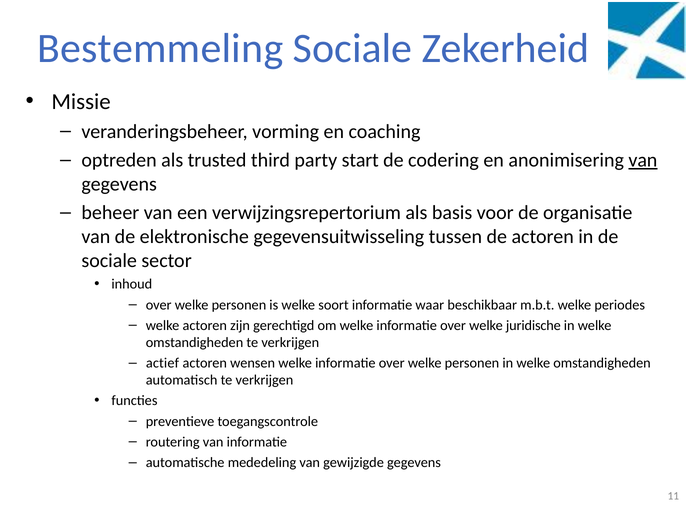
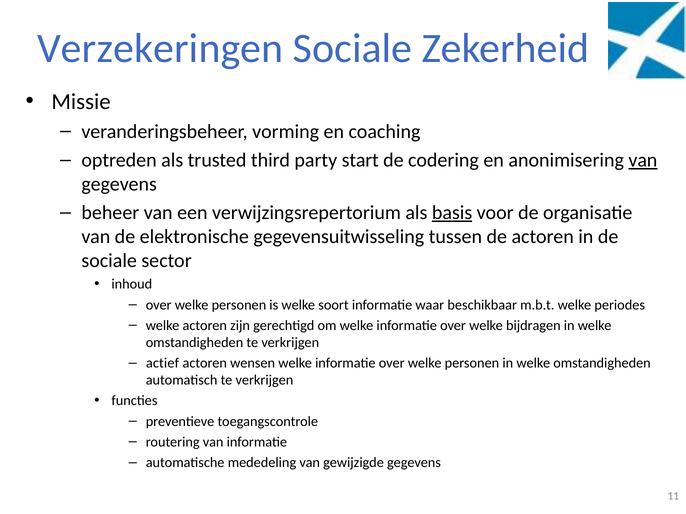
Bestemmeling: Bestemmeling -> Verzekeringen (160, 48)
basis underline: none -> present (452, 213)
juridische: juridische -> bijdragen (533, 326)
